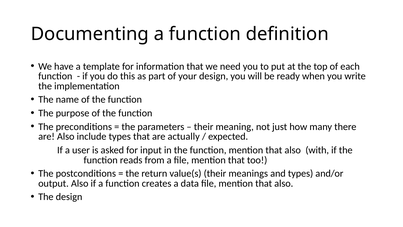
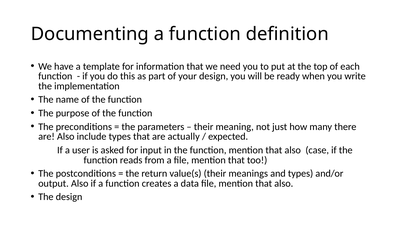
with: with -> case (317, 150)
